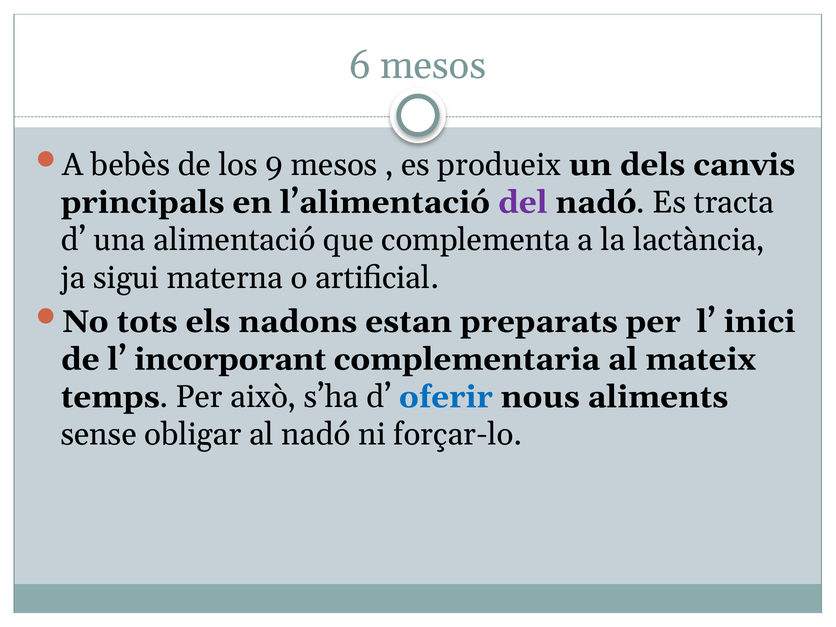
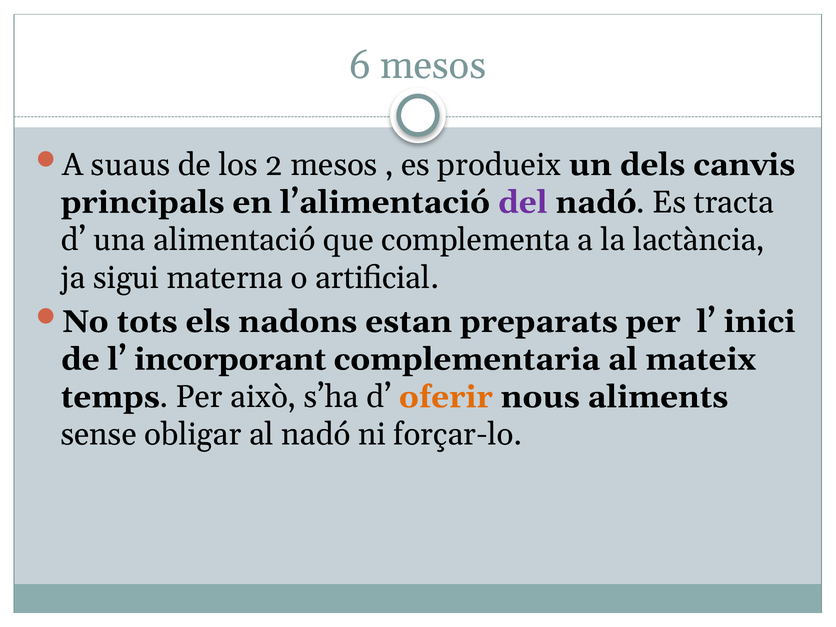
bebès: bebès -> suaus (131, 165)
9: 9 -> 2 (274, 165)
oferir colour: blue -> orange (446, 397)
